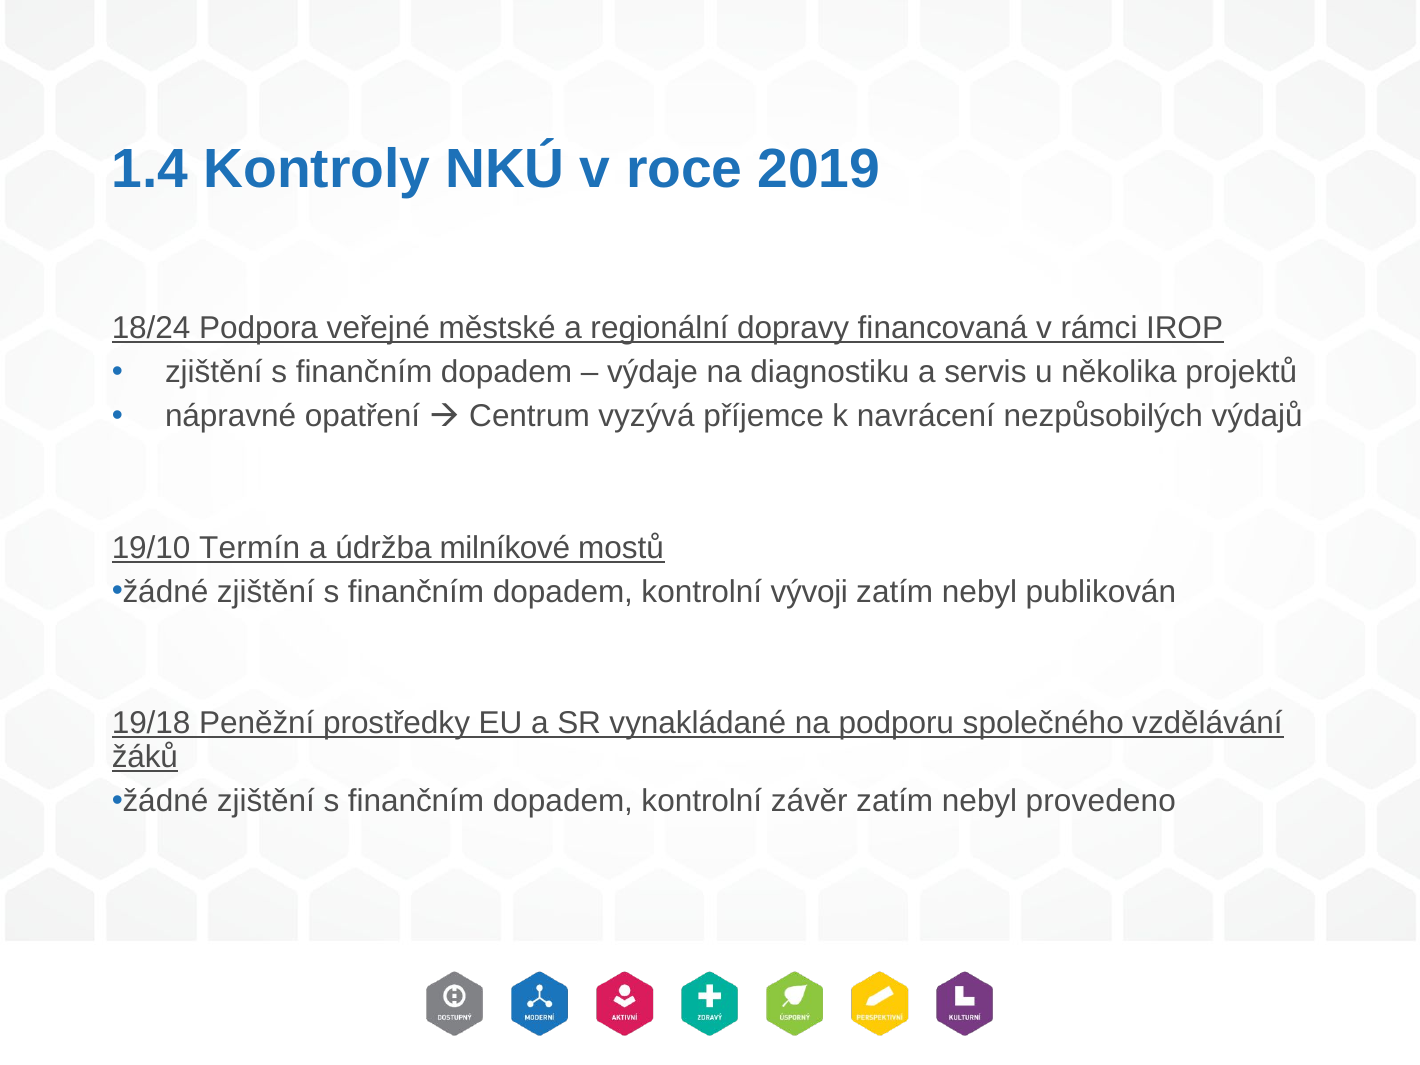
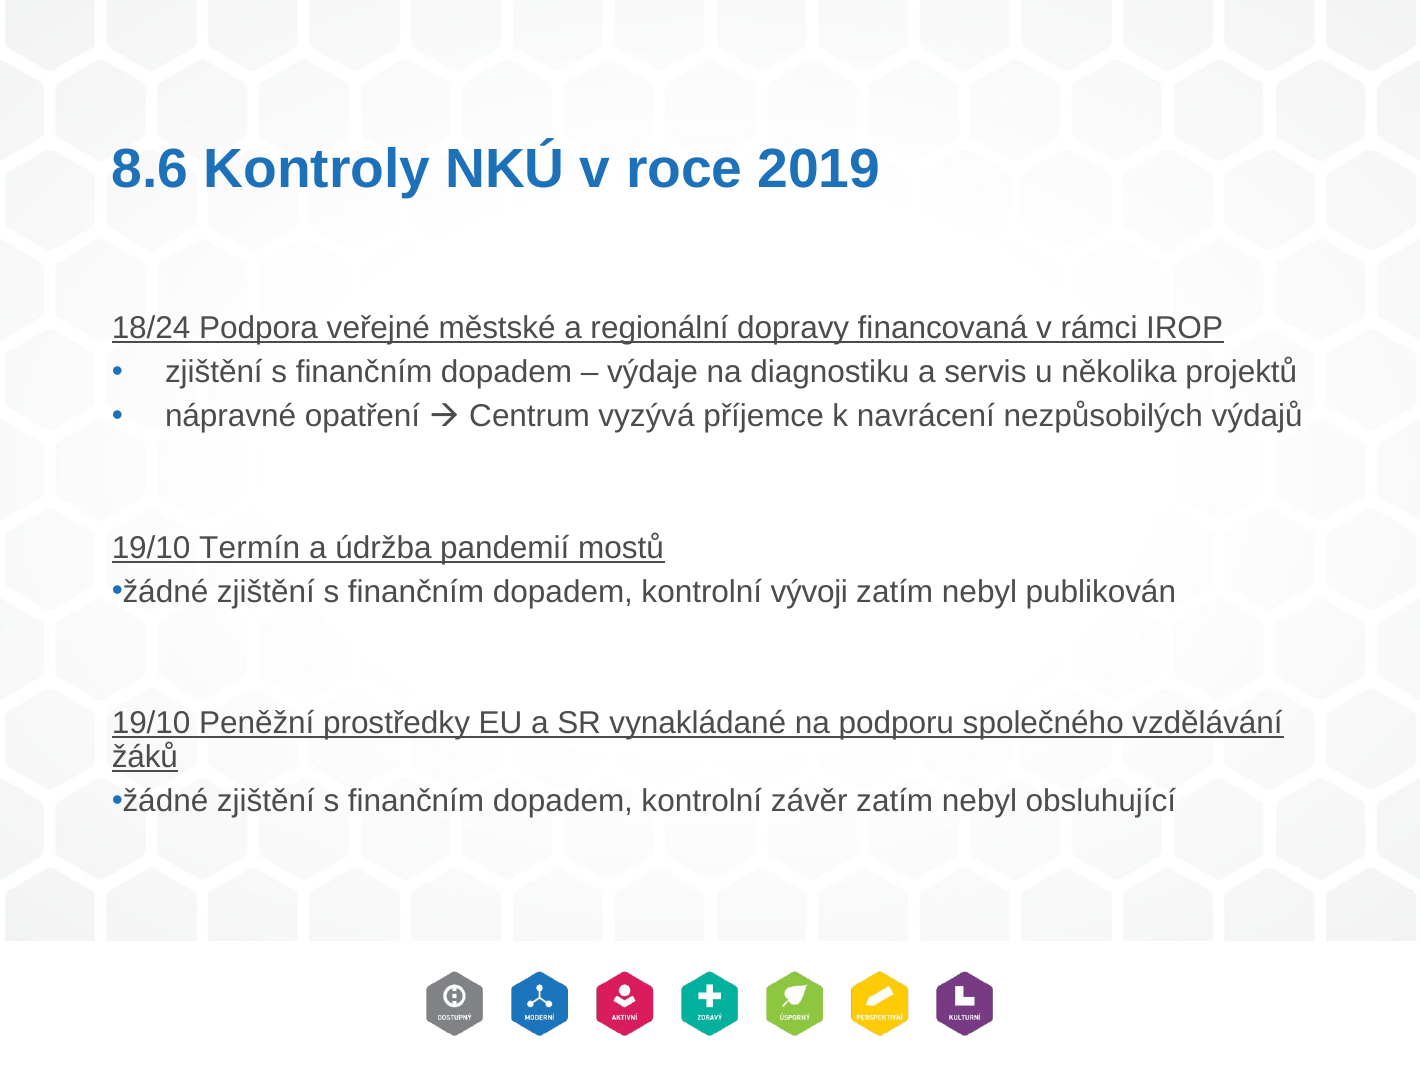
1.4: 1.4 -> 8.6 (150, 170)
milníkové: milníkové -> pandemií (505, 548)
19/18: 19/18 -> 19/10 (151, 723)
provedeno: provedeno -> obsluhující (1101, 801)
